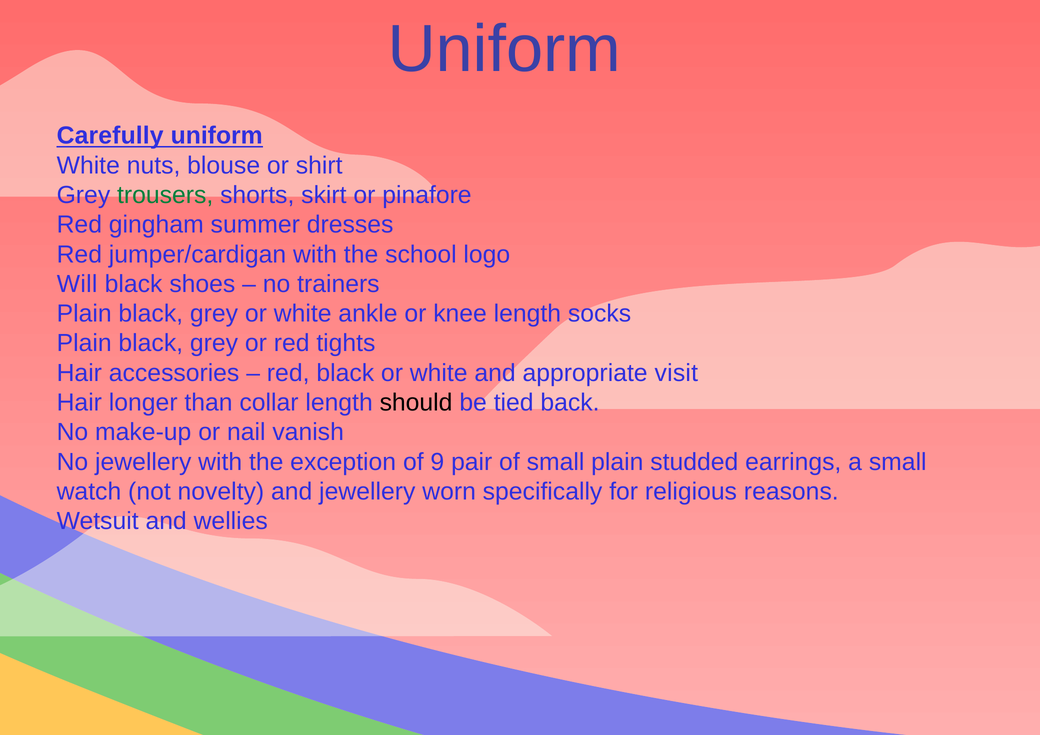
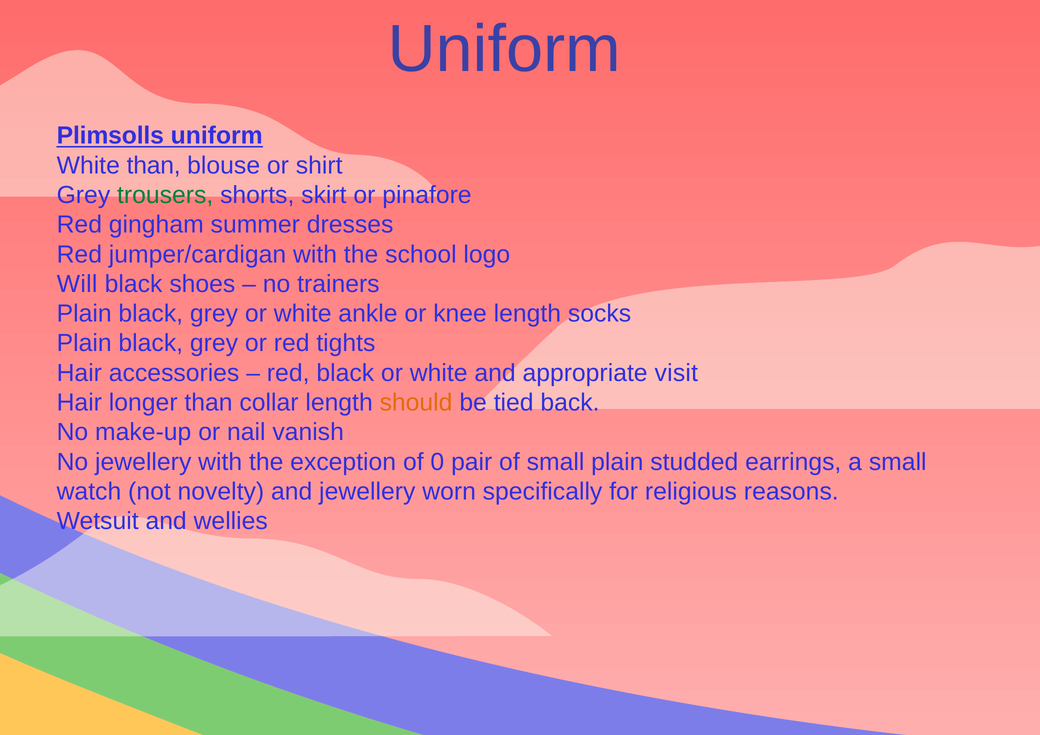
Carefully: Carefully -> Plimsolls (110, 136)
White nuts: nuts -> than (154, 165)
should colour: black -> orange (416, 403)
9: 9 -> 0 (437, 462)
